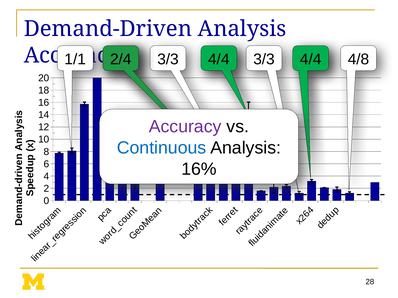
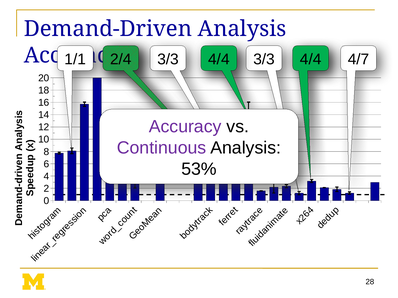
4/8: 4/8 -> 4/7 (359, 59)
Continuous colour: blue -> purple (162, 148)
16%: 16% -> 53% (199, 169)
